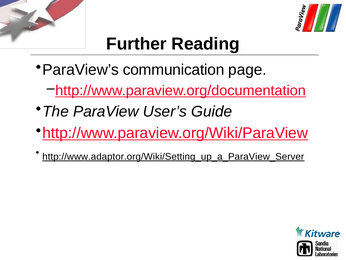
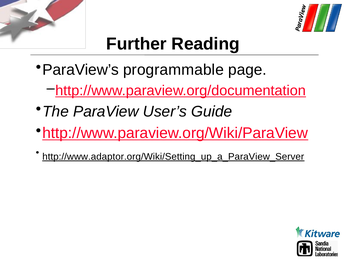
communication: communication -> programmable (173, 70)
